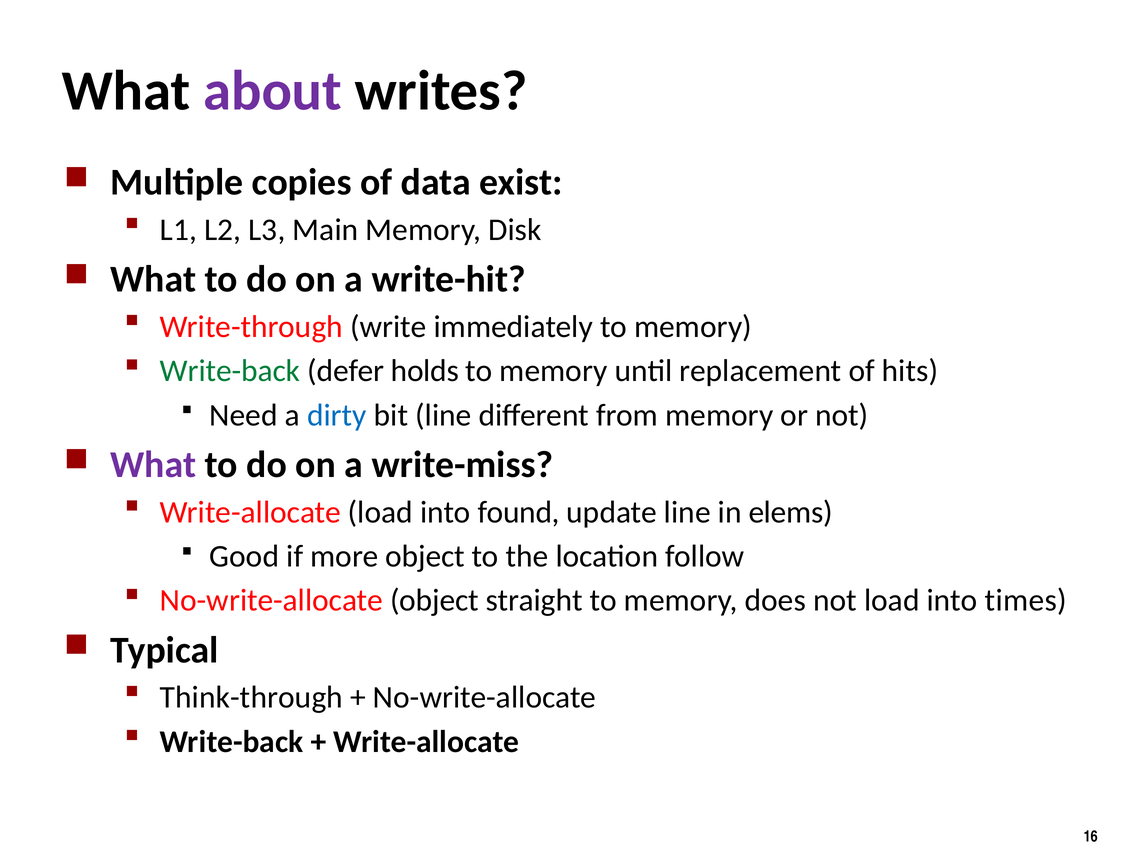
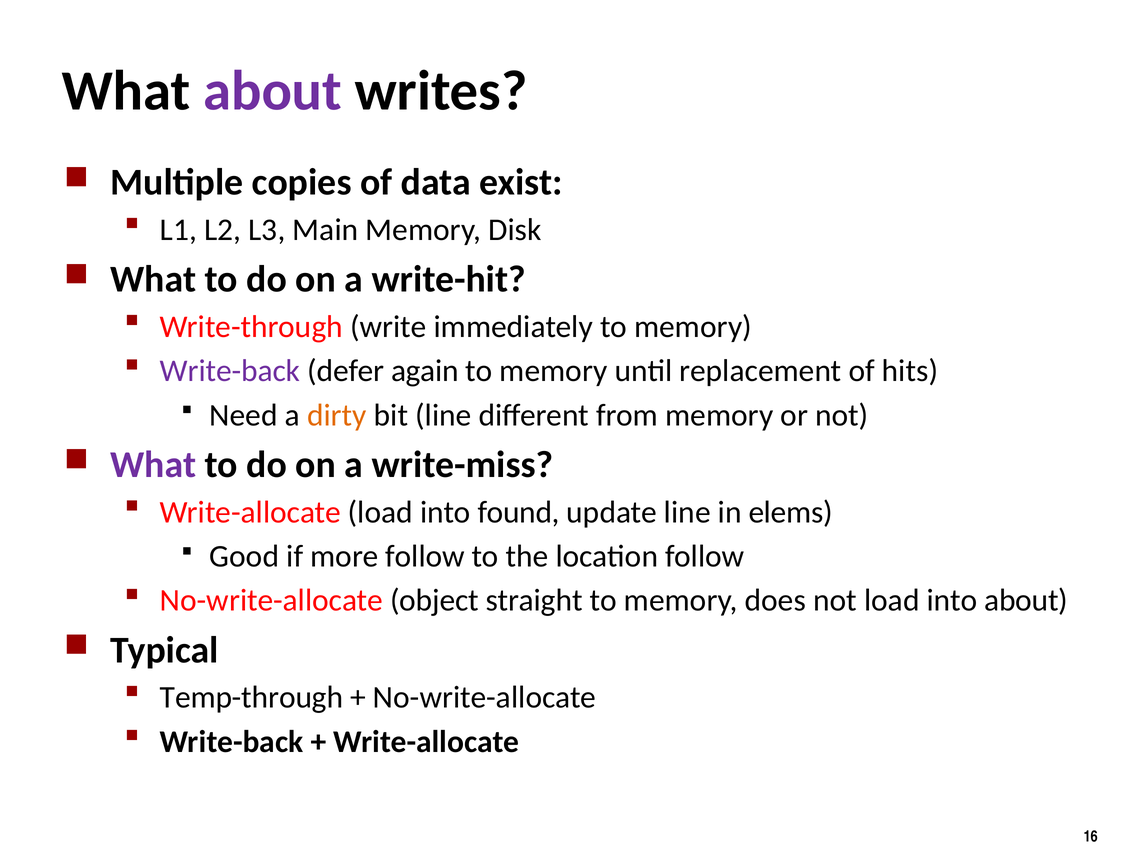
Write-back colour: green -> purple (230, 371)
holds: holds -> again (425, 371)
dirty colour: blue -> orange (337, 415)
more object: object -> follow (425, 556)
into times: times -> about (1026, 600)
Think-through: Think-through -> Temp-through (252, 697)
